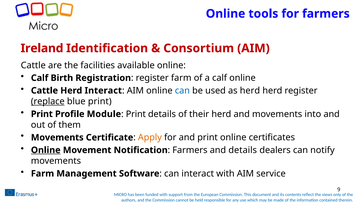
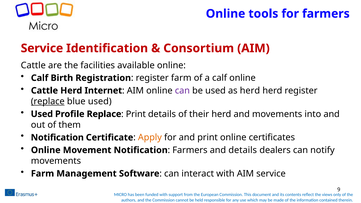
Ireland: Ireland -> Service (42, 48)
Herd Interact: Interact -> Internet (103, 91)
can colour: blue -> purple (182, 91)
blue print: print -> used (100, 101)
Print: Print -> Used (42, 114)
Profile Module: Module -> Replace (104, 114)
Movements: Movements -> Notification (57, 138)
Online underline: present -> none (46, 150)
